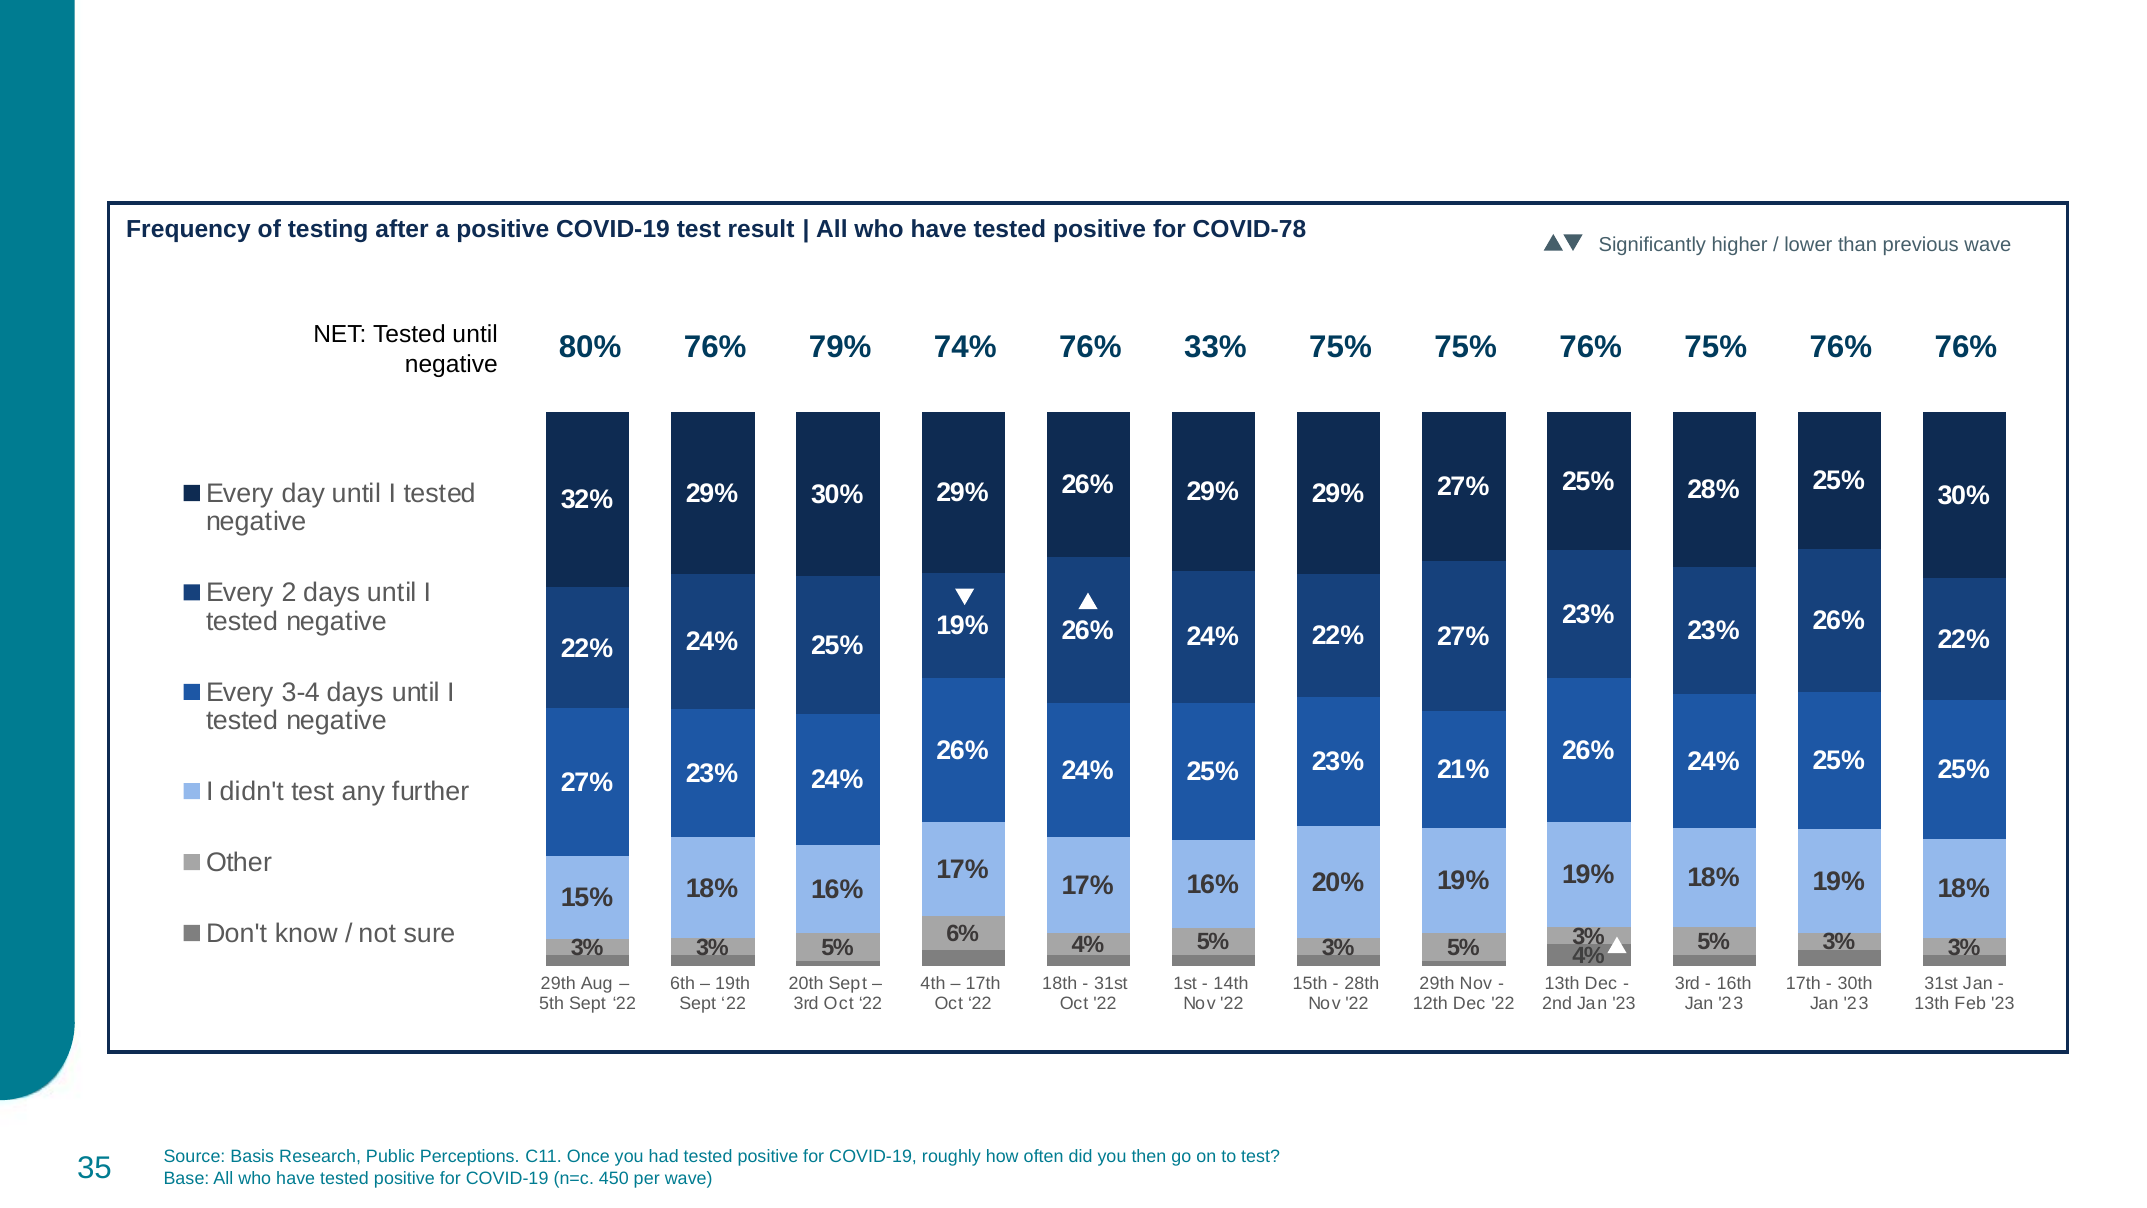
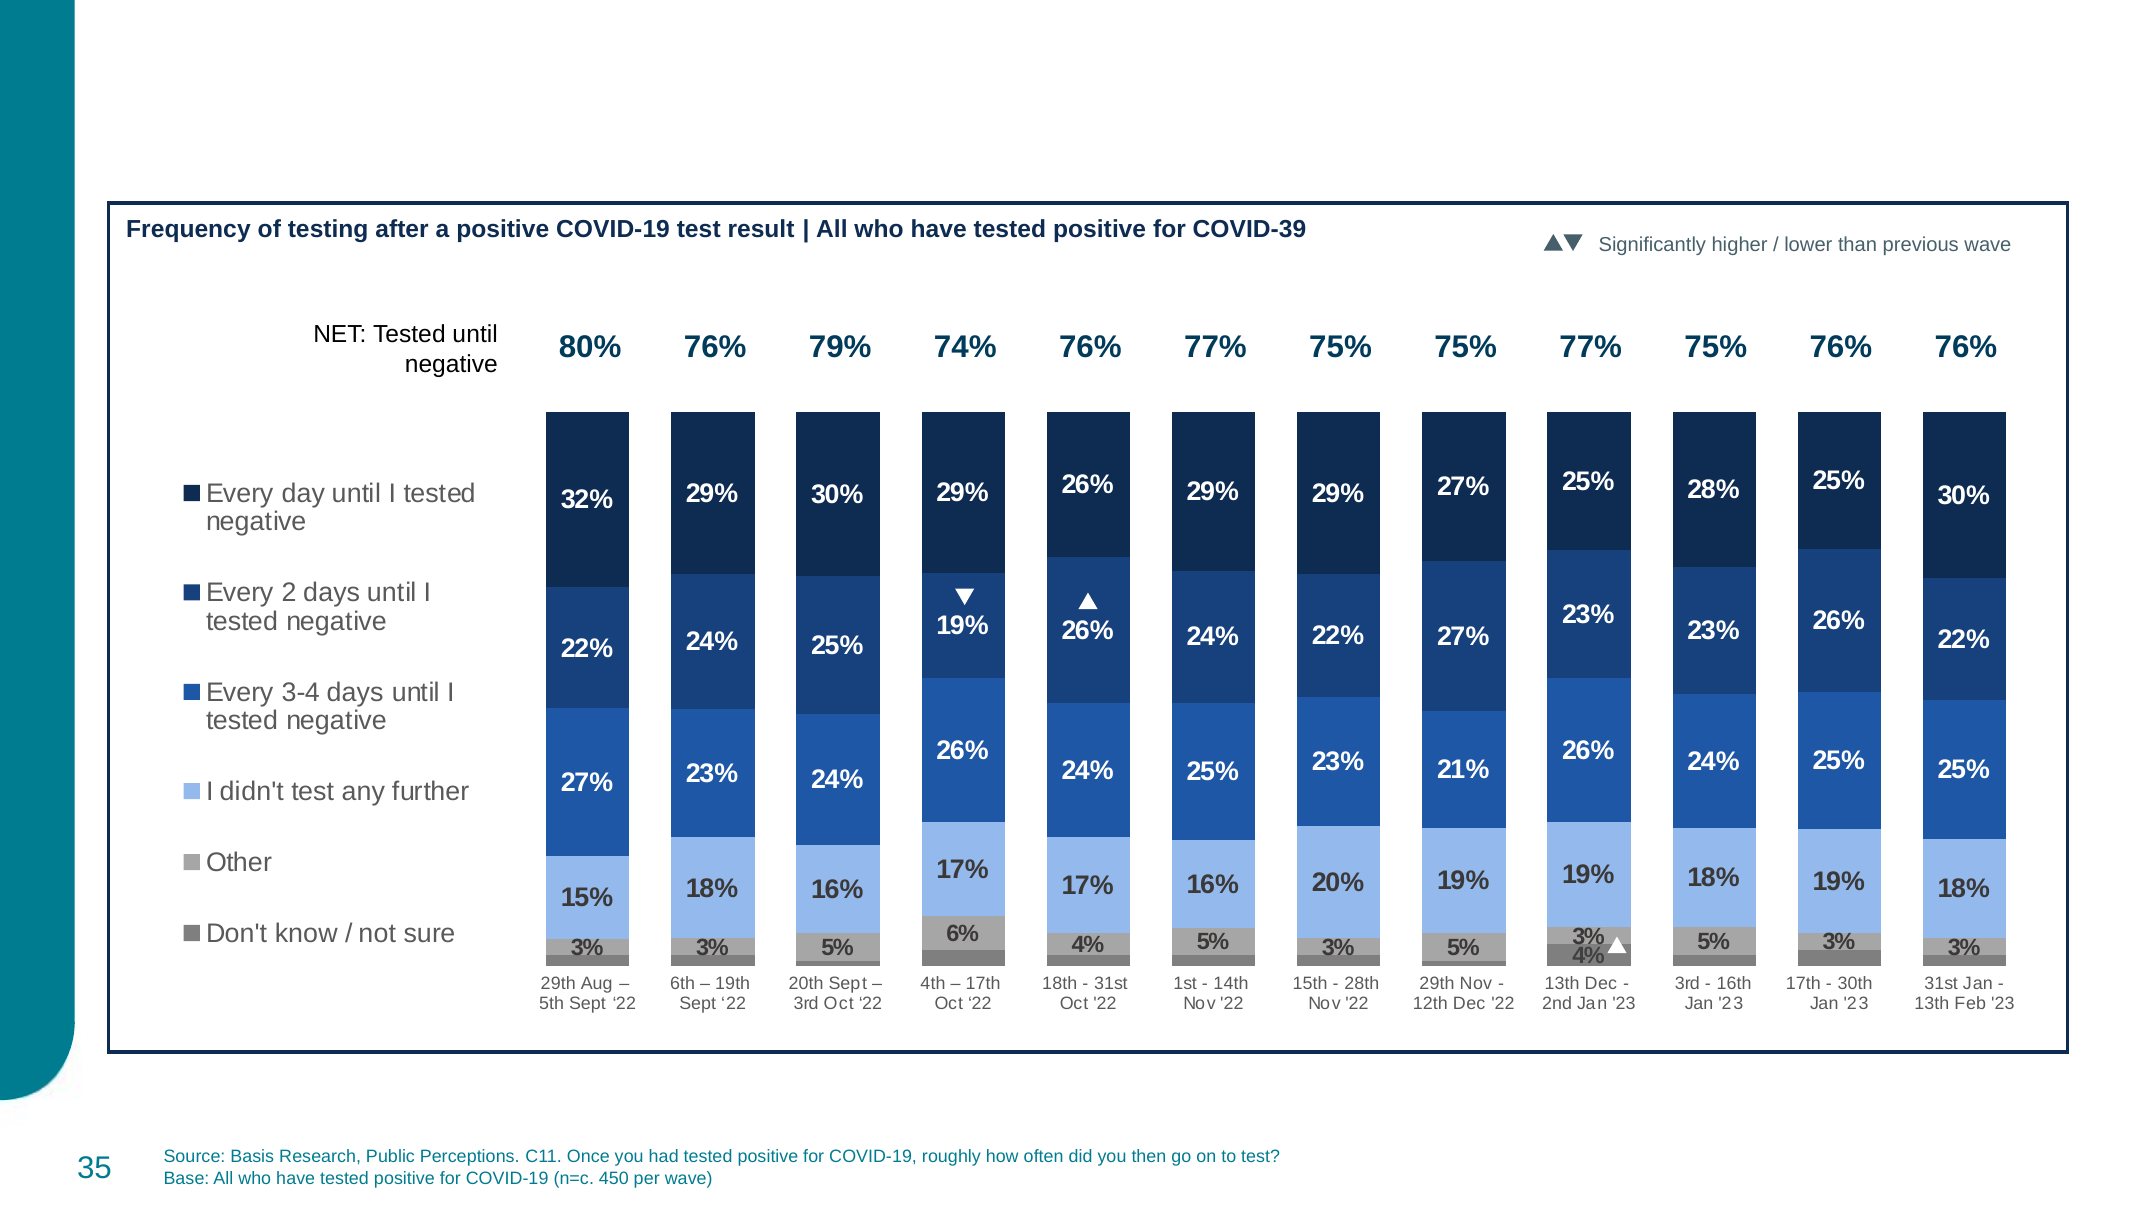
COVID-78: COVID-78 -> COVID-39 (1250, 229)
76% 33%: 33% -> 77% (1215, 347)
75% 75% 76%: 76% -> 77% (1591, 347)
